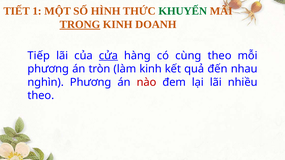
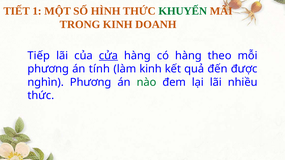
TRONG underline: present -> none (80, 24)
có cùng: cùng -> hàng (188, 56)
tròn: tròn -> tính (99, 69)
nhau: nhau -> được (244, 69)
nào colour: red -> green (147, 82)
theo: theo -> thức (41, 96)
